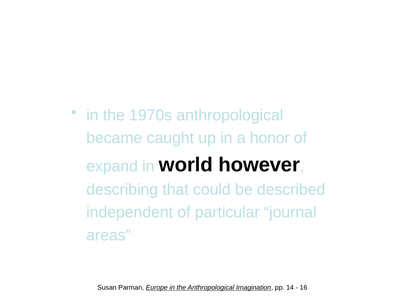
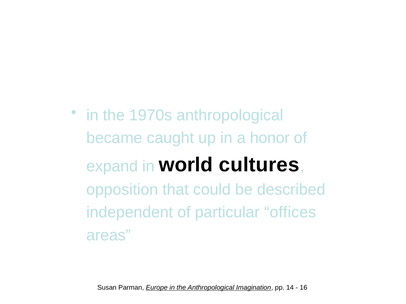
however: however -> cultures (259, 165)
describing: describing -> opposition (122, 190)
journal: journal -> offices (290, 213)
